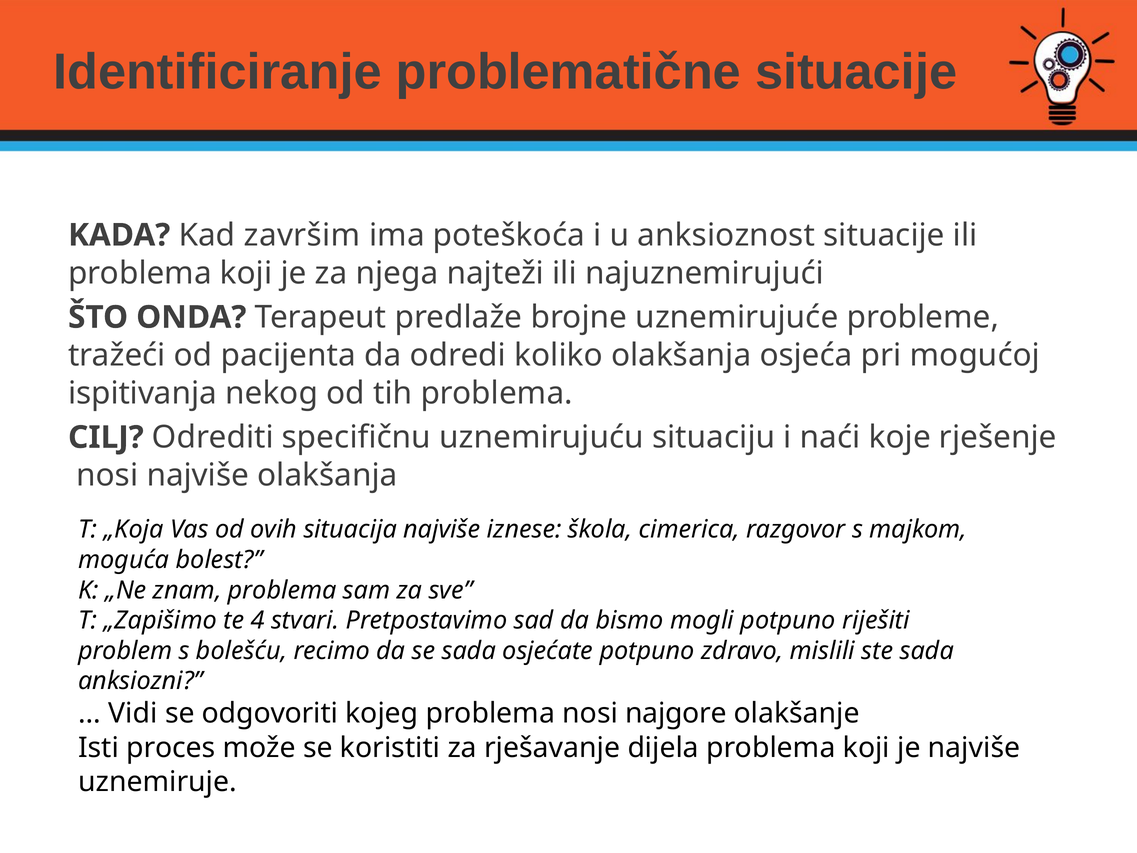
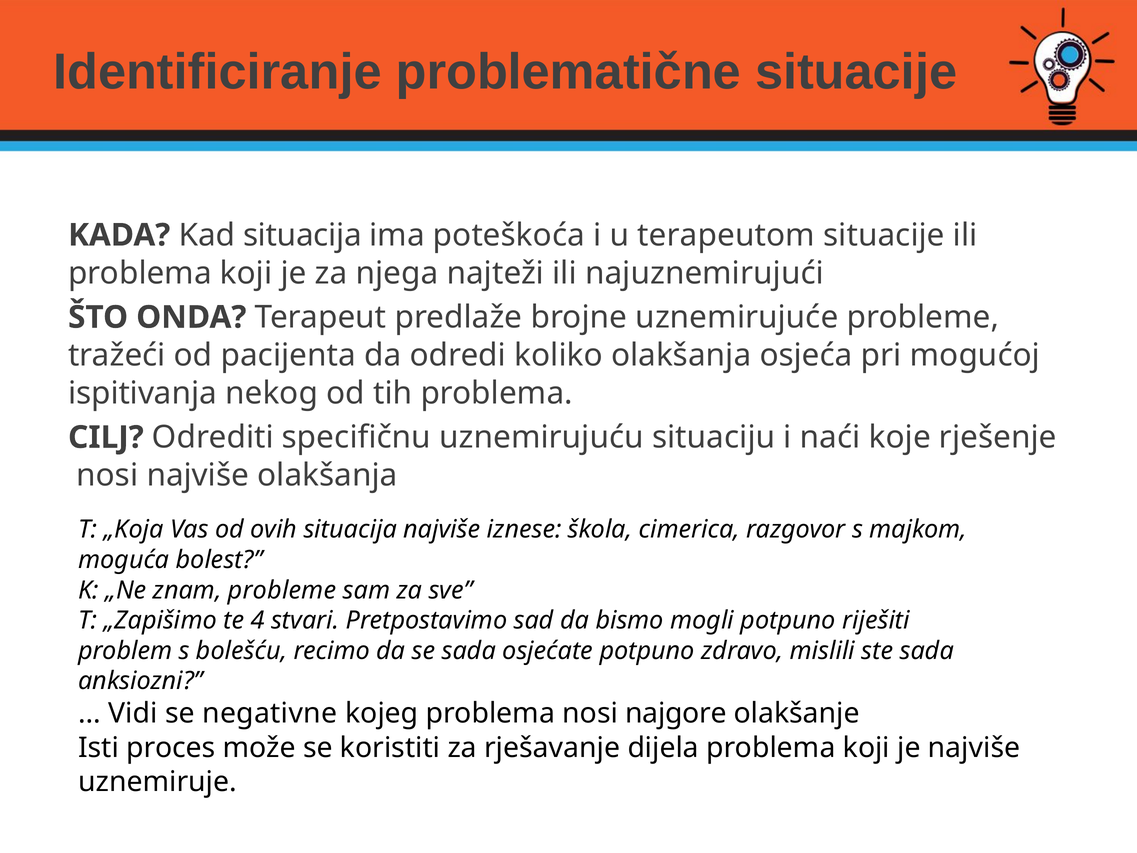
Kad završim: završim -> situacija (302, 235)
anksioznost: anksioznost -> terapeutom (726, 235)
znam problema: problema -> probleme (282, 590)
odgovoriti: odgovoriti -> negativne (270, 713)
